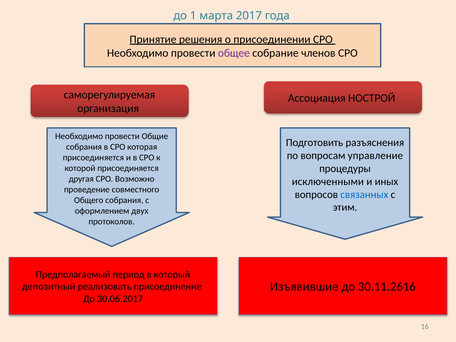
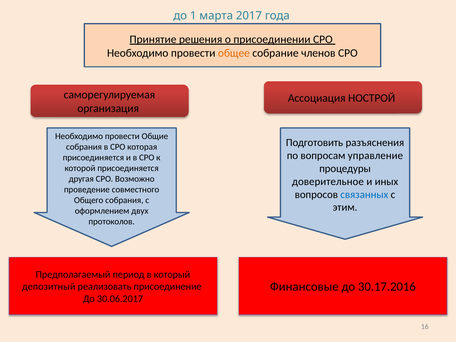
общее colour: purple -> orange (234, 53)
исключенными: исключенными -> доверительное (328, 182)
Изъявившие: Изъявившие -> Финансовые (304, 287)
30.11.2616: 30.11.2616 -> 30.17.2016 (387, 287)
